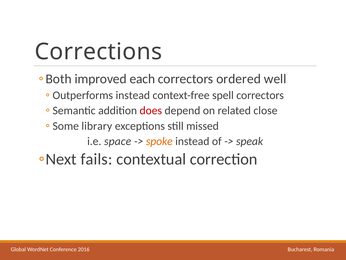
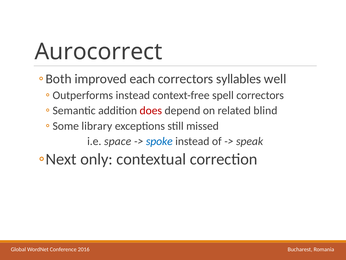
Corrections: Corrections -> Aurocorrect (99, 52)
ordered: ordered -> syllables (239, 79)
close: close -> blind (265, 110)
spoke colour: orange -> blue (159, 141)
fails: fails -> only (97, 159)
